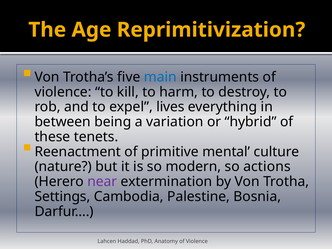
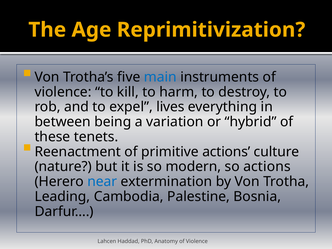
primitive mental: mental -> actions (226, 152)
near colour: purple -> blue (102, 182)
Settings: Settings -> Leading (62, 197)
